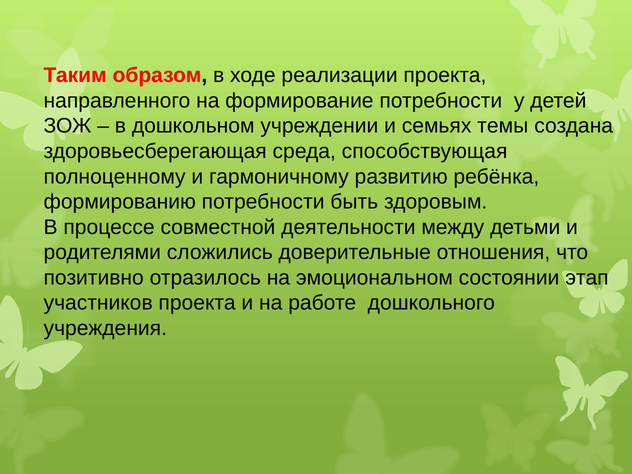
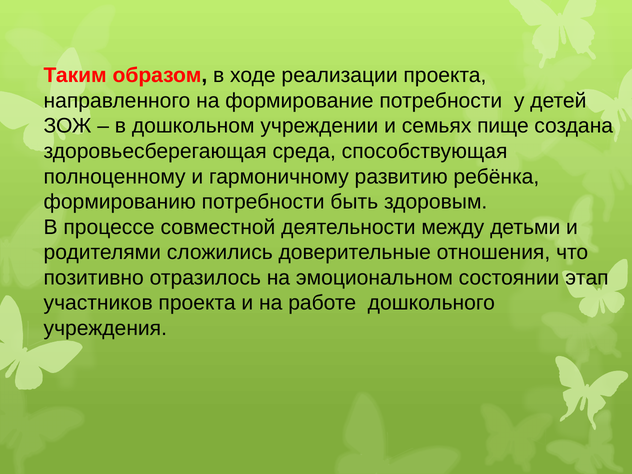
темы: темы -> пище (503, 126)
